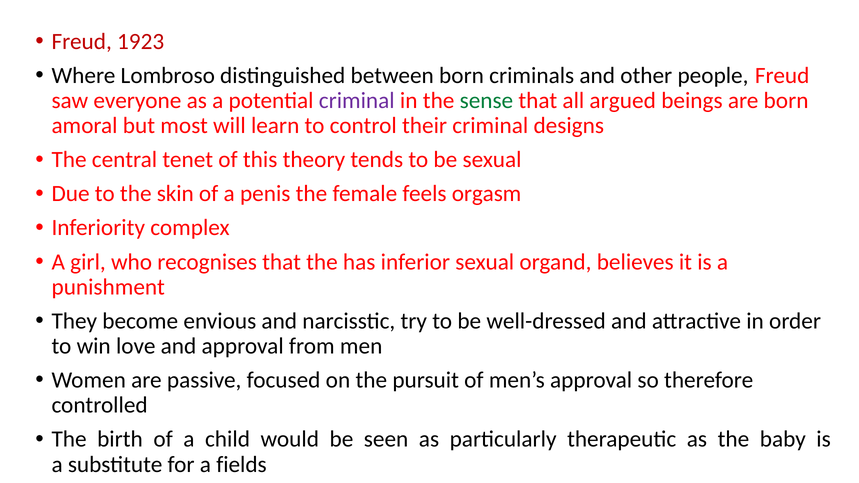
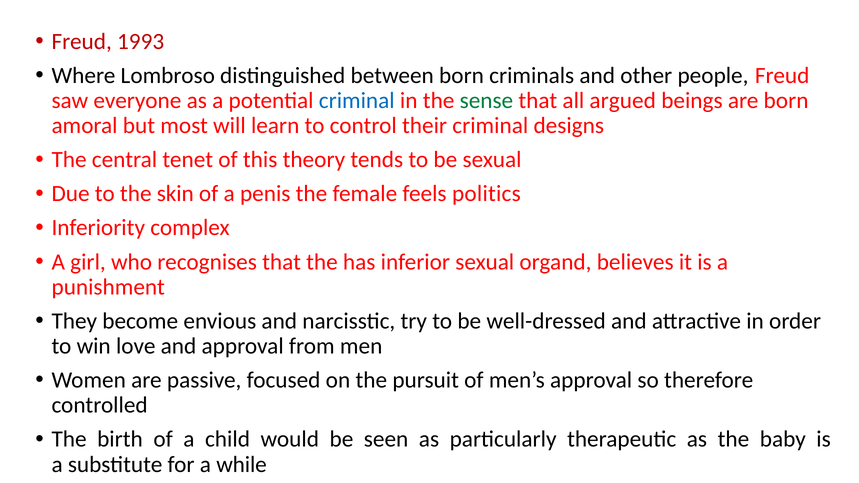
1923: 1923 -> 1993 (141, 41)
criminal colour: purple -> blue (357, 101)
orgasm: orgasm -> politics (486, 194)
fields: fields -> while (242, 465)
